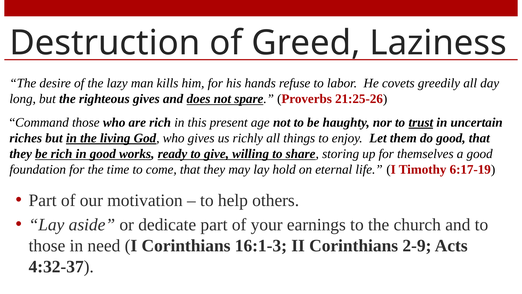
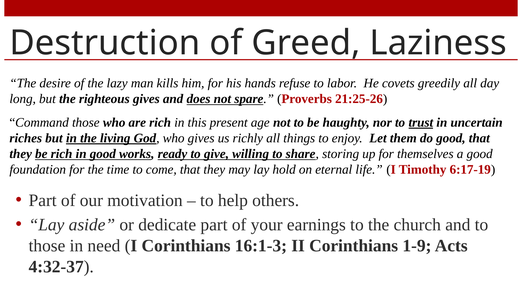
2-9: 2-9 -> 1-9 (417, 245)
